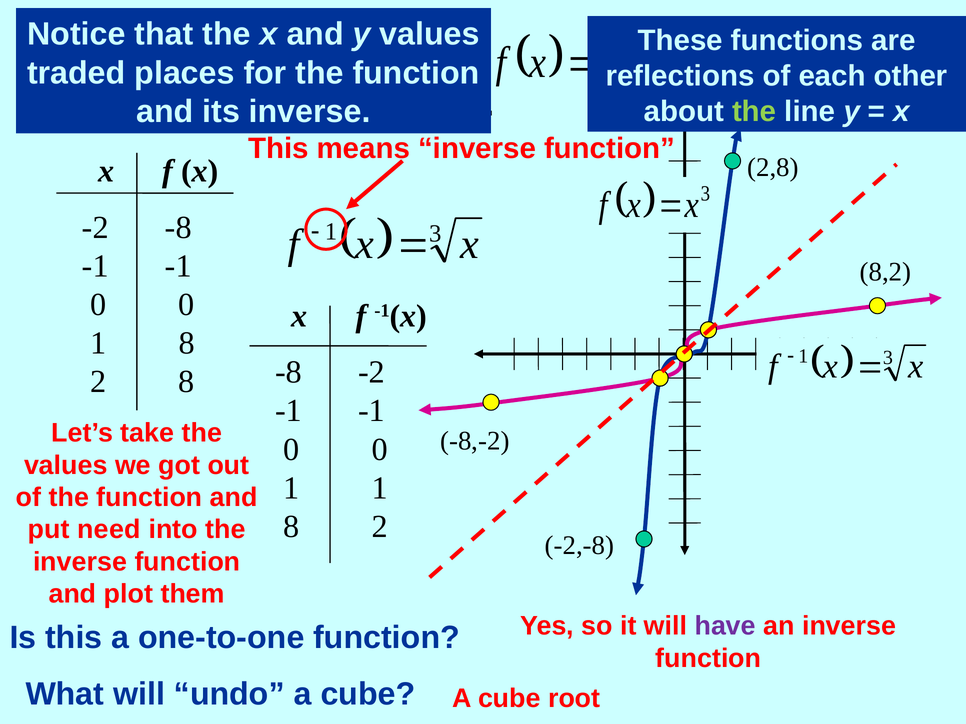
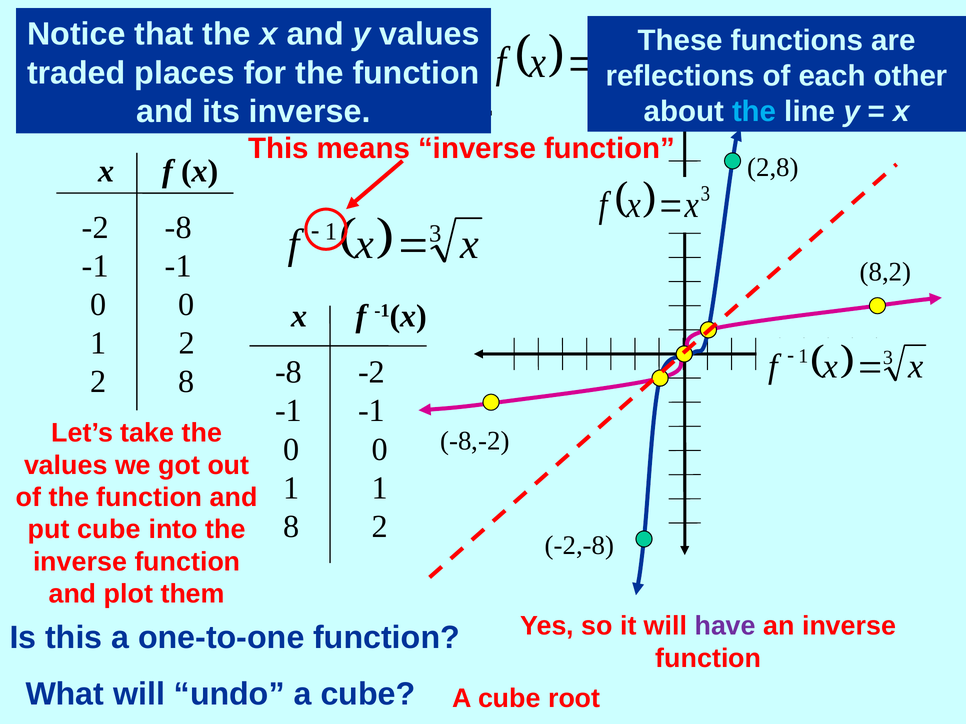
the colour: light green -> light blue (754, 111)
8: 8 -> 2 (187, 343)
put need: need -> cube (109, 530)
